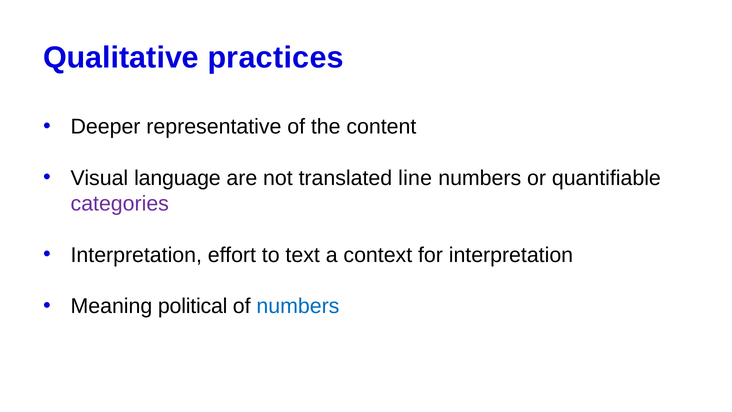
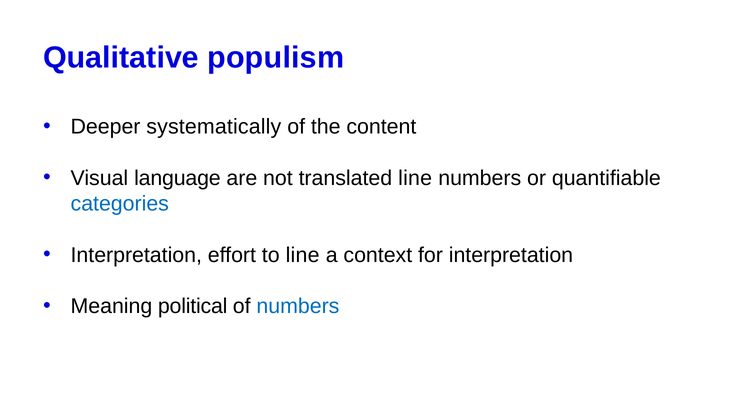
practices: practices -> populism (276, 58)
representative: representative -> systematically (214, 127)
categories colour: purple -> blue (120, 204)
to text: text -> line (303, 255)
